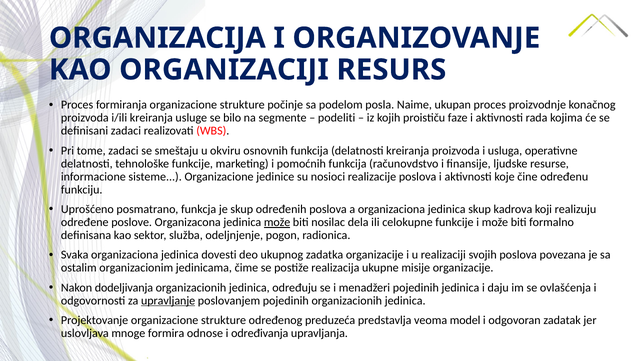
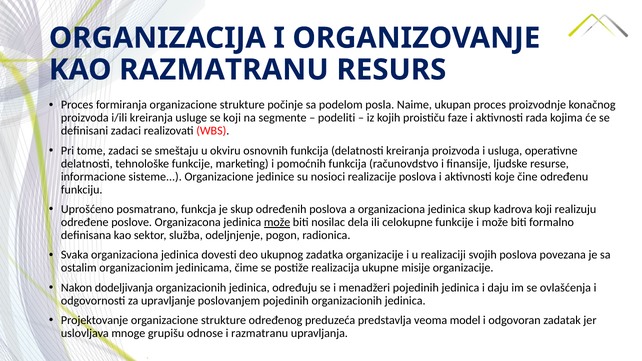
KAO ORGANIZACIJI: ORGANIZACIJI -> RAZMATRANU (224, 70)
se bilo: bilo -> koji (232, 118)
upravljanje underline: present -> none (168, 301)
formira: formira -> grupišu (166, 333)
i određivanja: određivanja -> razmatranu (260, 333)
